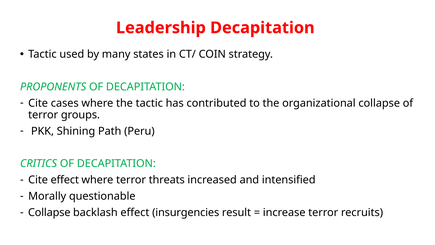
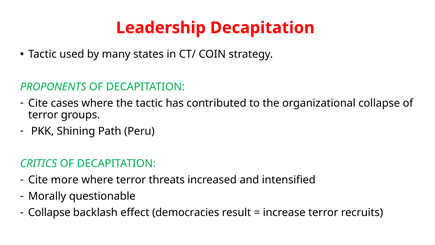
Cite effect: effect -> more (65, 180)
insurgencies: insurgencies -> democracies (186, 212)
